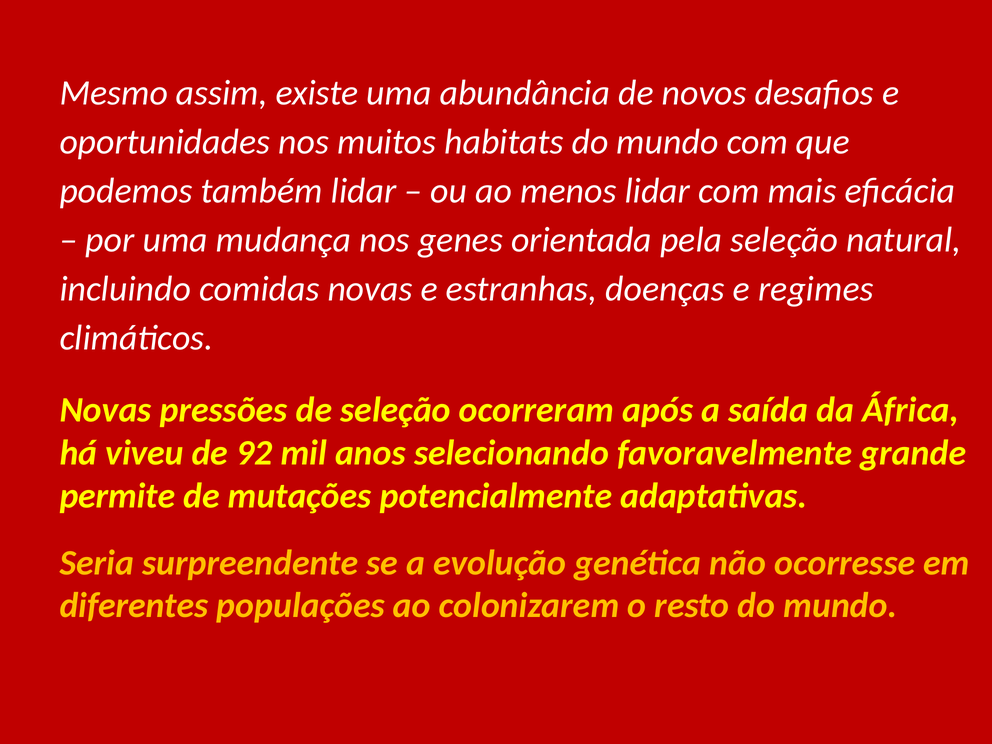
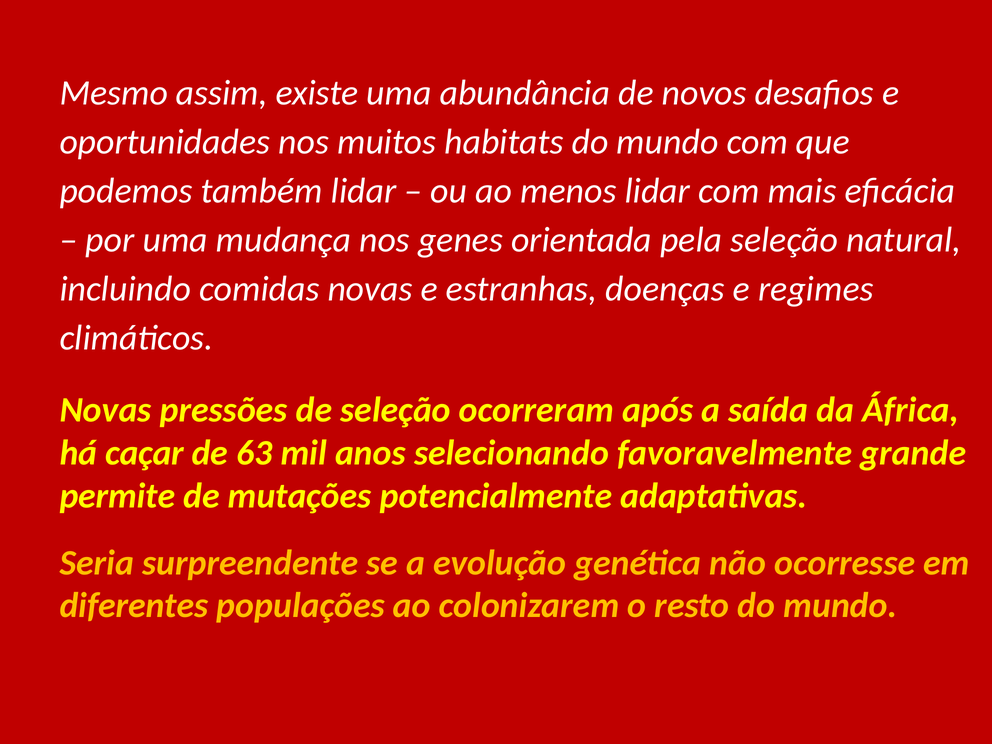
viveu: viveu -> caçar (145, 453)
92: 92 -> 63 (254, 453)
